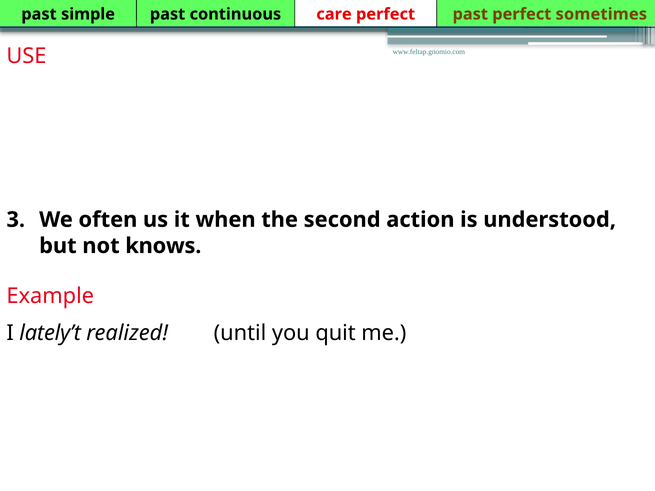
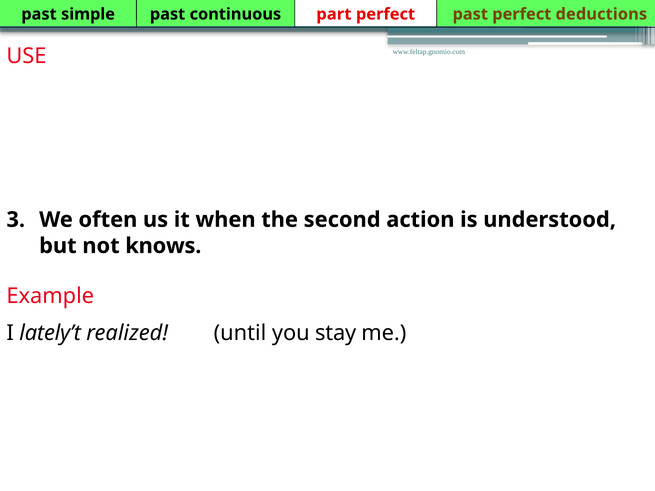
care: care -> part (334, 14)
sometimes: sometimes -> deductions (601, 14)
quit: quit -> stay (336, 333)
